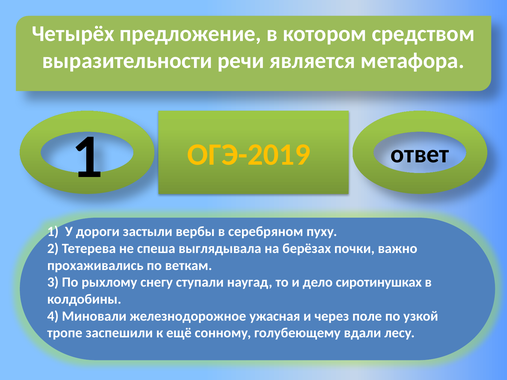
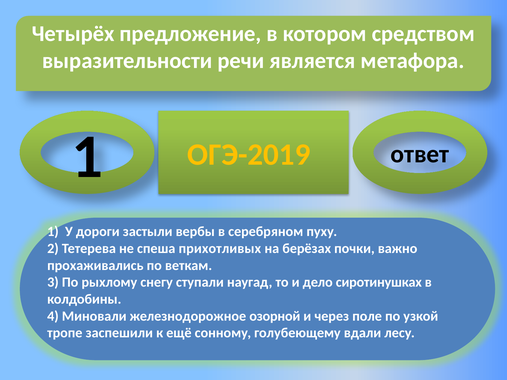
выглядывала: выглядывала -> прихотливых (220, 249)
ужасная: ужасная -> озорной (275, 316)
